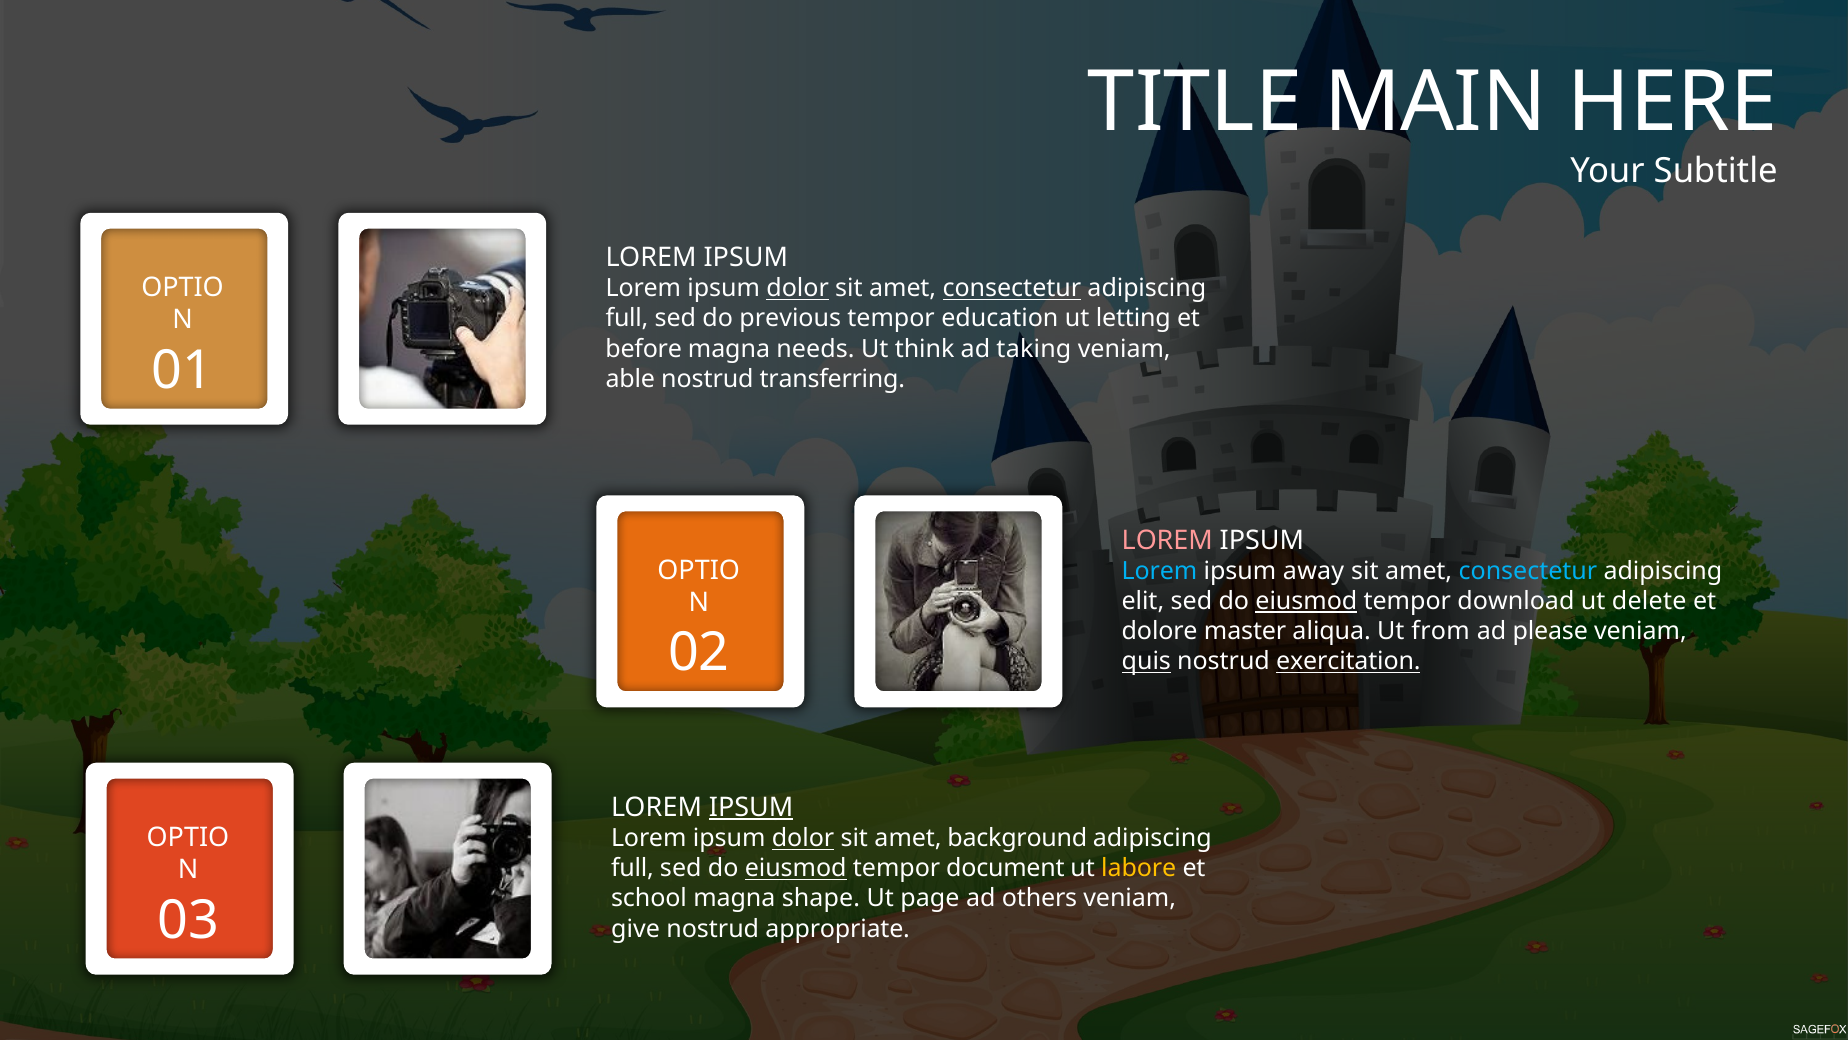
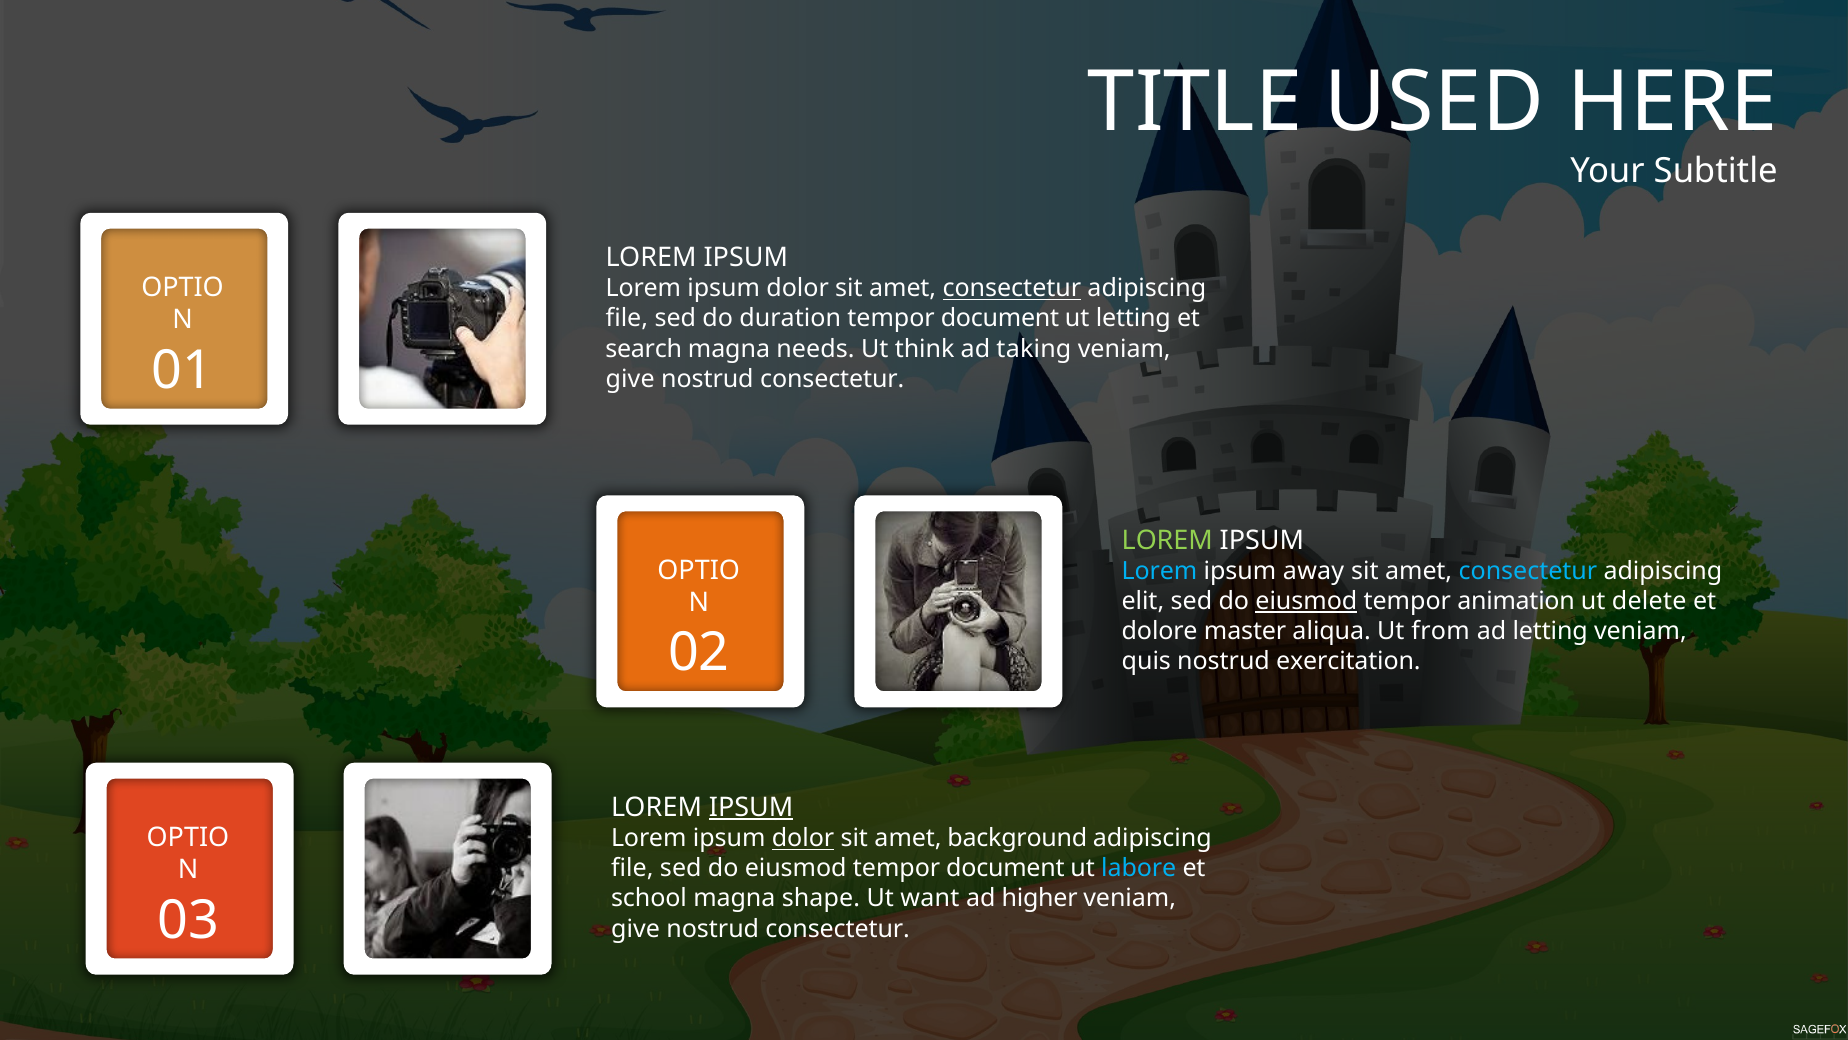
MAIN: MAIN -> USED (1435, 103)
dolor underline: present -> none (798, 288)
full: full -> file (627, 319)
previous: previous -> duration (790, 319)
education: education -> document (1000, 319)
before: before -> search (644, 349)
able: able -> give (630, 379)
transferring: transferring -> consectetur (832, 379)
LOREM colour: pink -> light green (1167, 540)
download: download -> animation (1516, 601)
ad please: please -> letting (1550, 631)
quis underline: present -> none (1146, 661)
exercitation underline: present -> none (1348, 661)
full: full -> file (632, 868)
eiusmod underline: present -> none (796, 868)
labore colour: yellow -> light blue (1139, 868)
page: page -> want (930, 898)
others: others -> higher (1040, 898)
appropriate: appropriate -> consectetur (838, 928)
